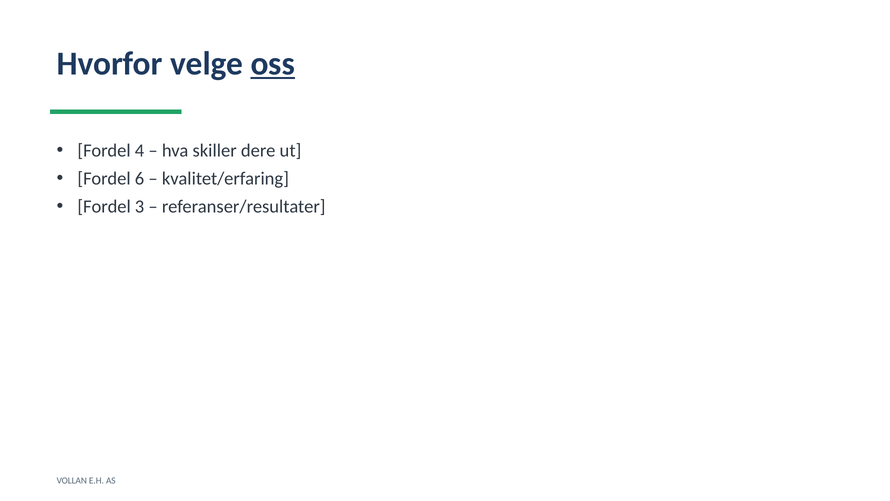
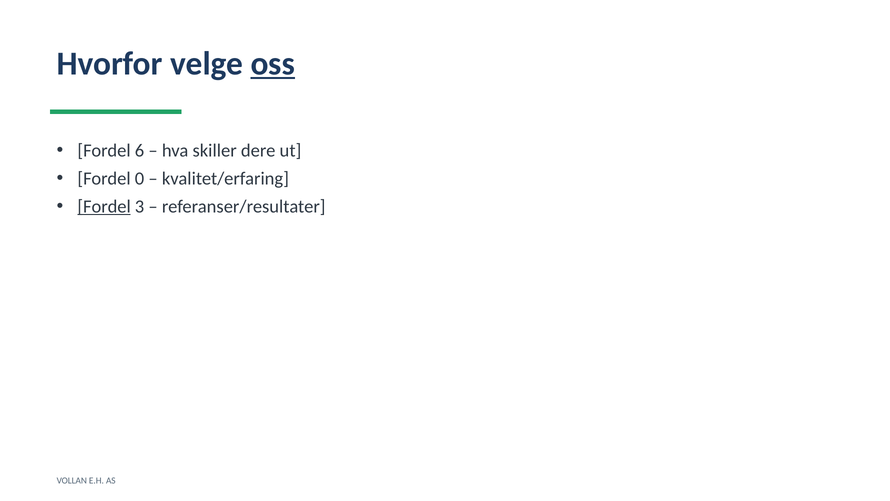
4: 4 -> 6 (140, 151)
6: 6 -> 0 (140, 179)
Fordel underline: none -> present (104, 206)
